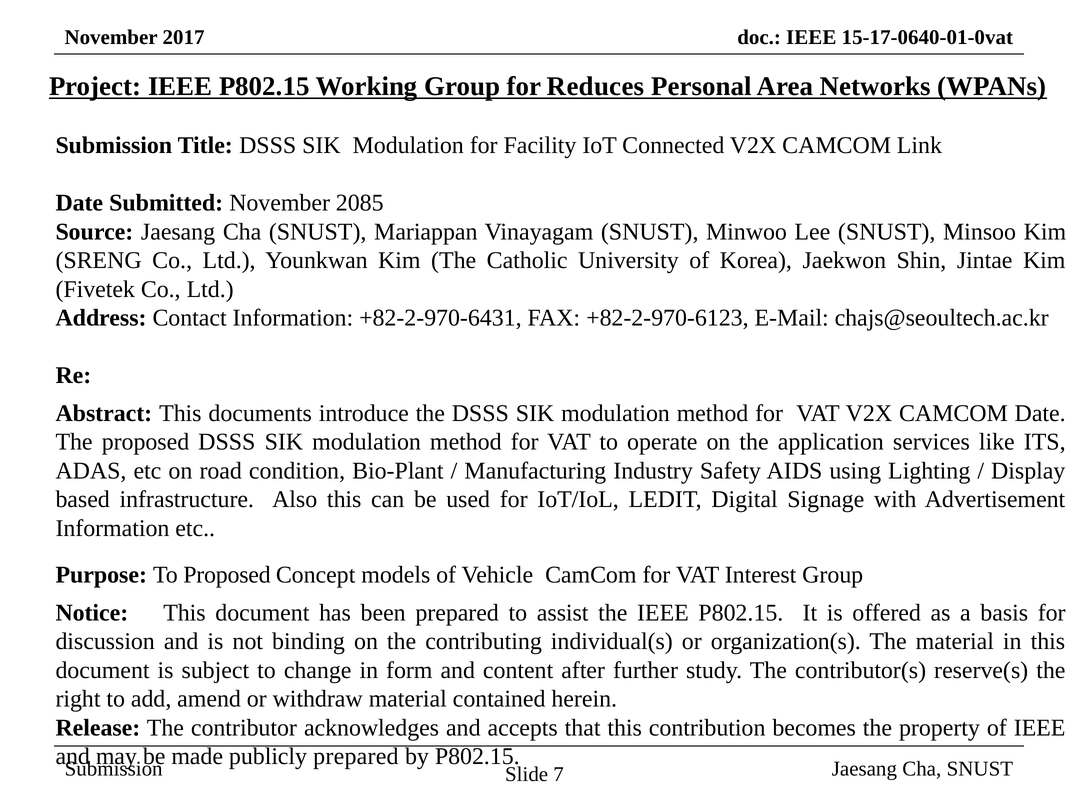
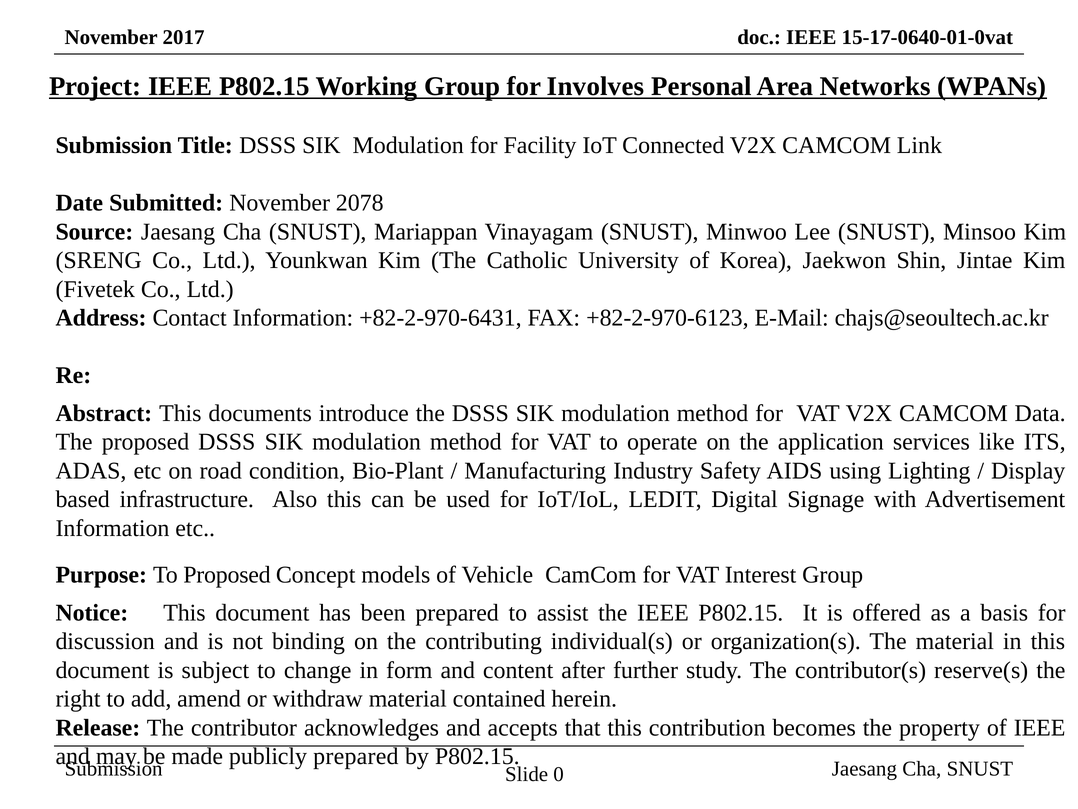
Reduces: Reduces -> Involves (596, 86)
2085: 2085 -> 2078 (360, 203)
CAMCOM Date: Date -> Data (1040, 413)
7: 7 -> 0 (559, 774)
